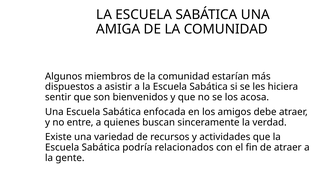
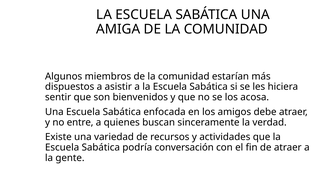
relacionados: relacionados -> conversación (184, 148)
